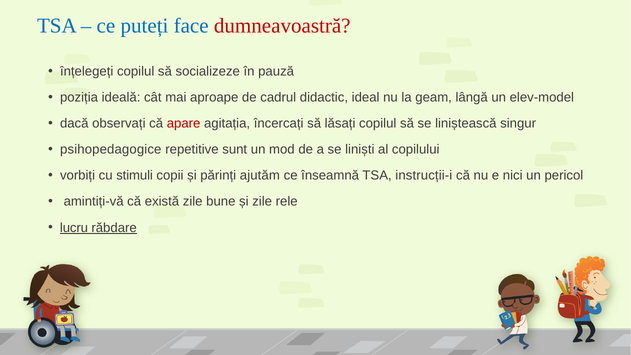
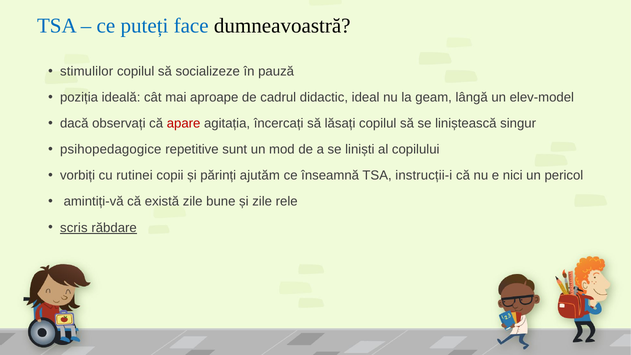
dumneavoastră colour: red -> black (282, 26)
înțelegeți: înțelegeți -> stimulilor (87, 71)
stimuli: stimuli -> rutinei (134, 176)
lucru: lucru -> scris (74, 228)
